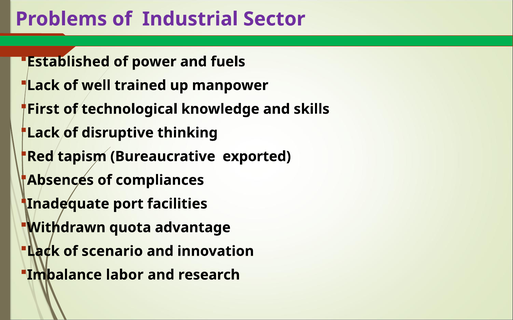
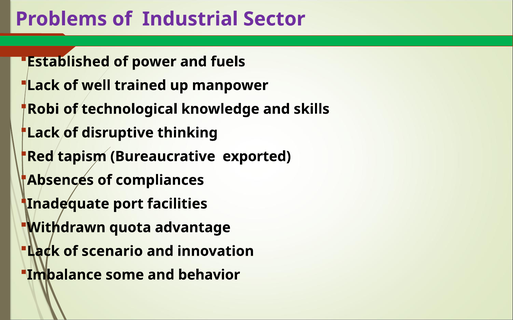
First: First -> Robi (43, 109)
labor: labor -> some (125, 275)
research: research -> behavior (209, 275)
